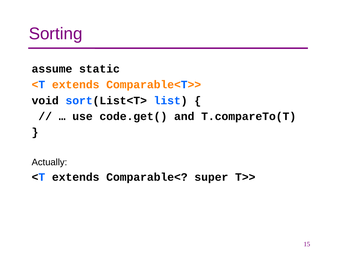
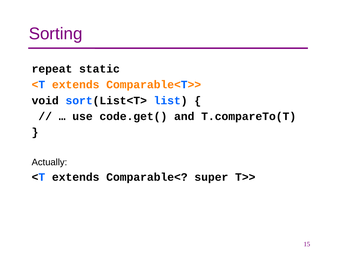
assume: assume -> repeat (52, 69)
